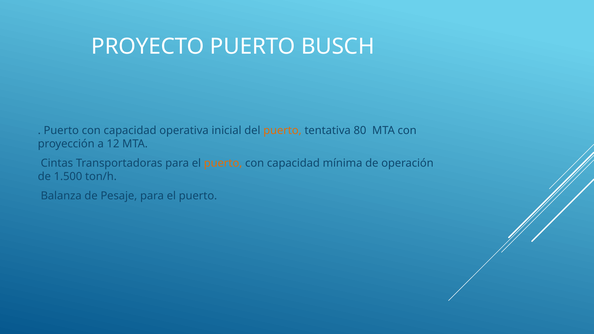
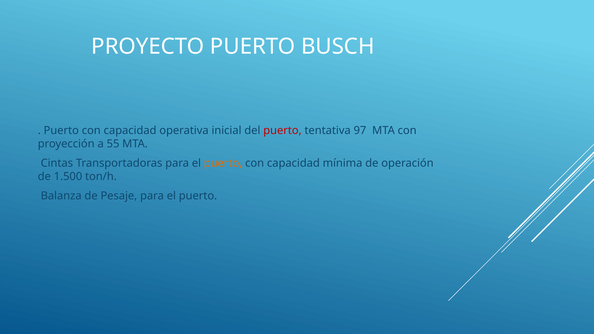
puerto colour: orange -> red (282, 131)
80: 80 -> 97 (360, 131)
12: 12 -> 55 (113, 144)
